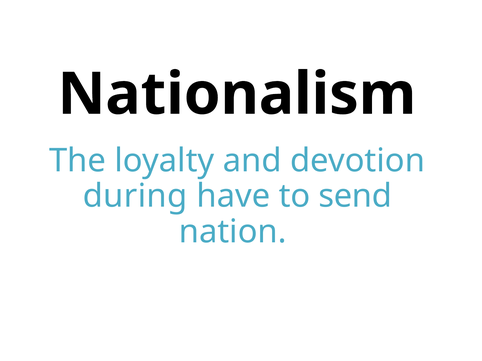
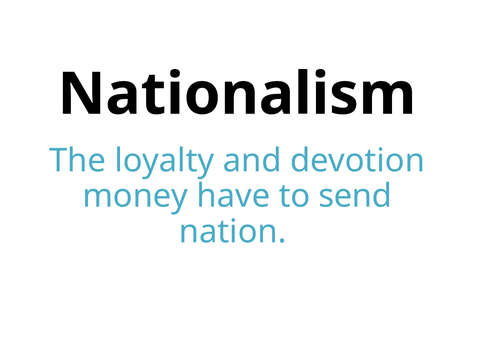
during: during -> money (135, 196)
